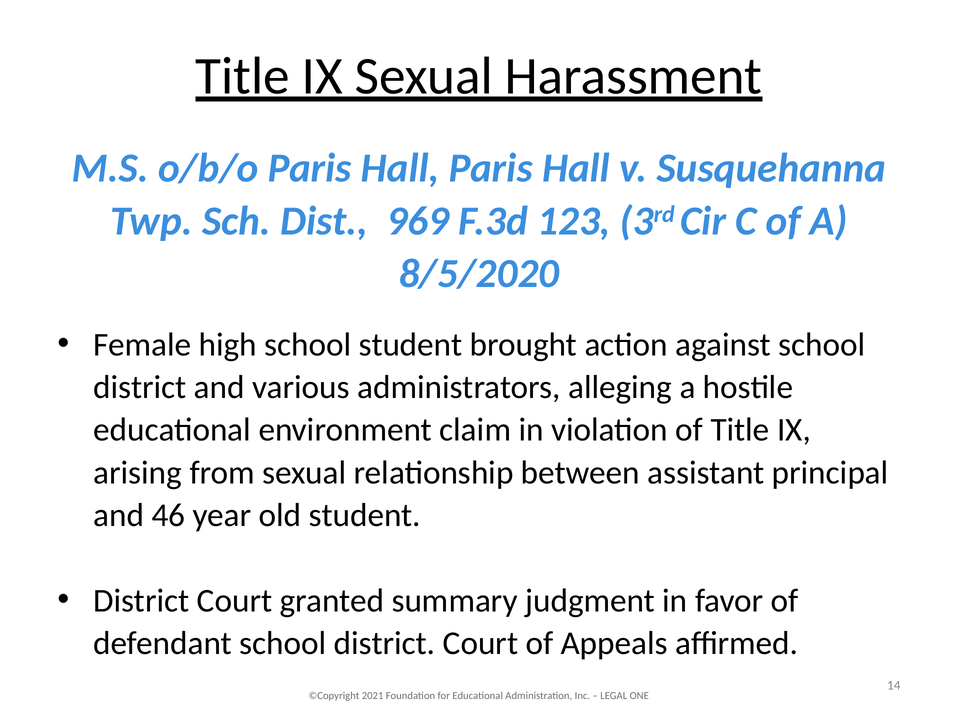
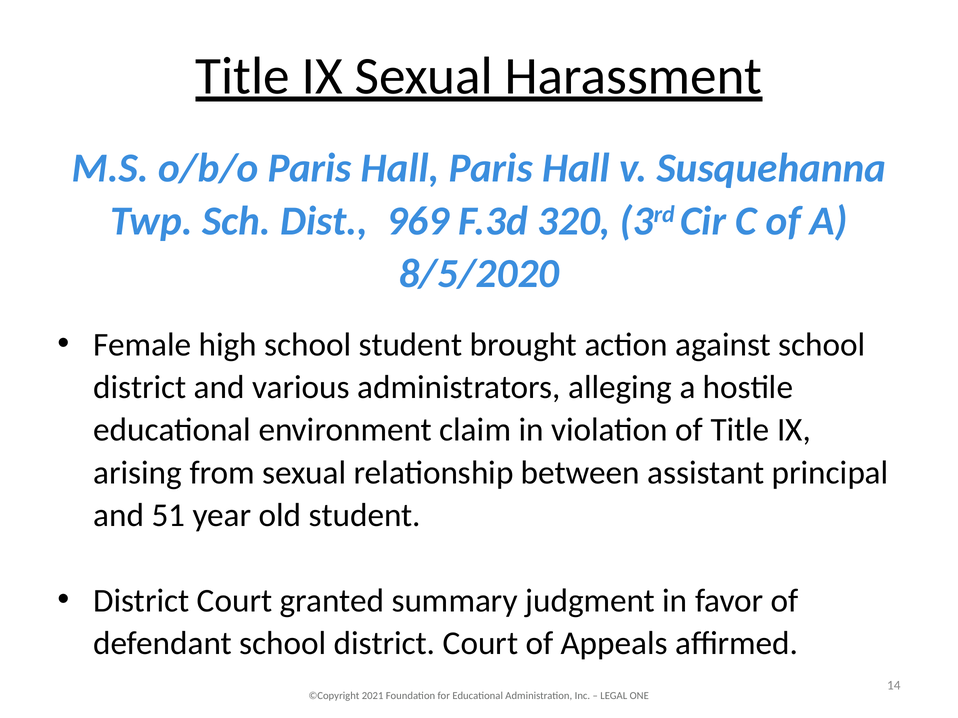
123: 123 -> 320 (574, 221)
46: 46 -> 51 (168, 516)
